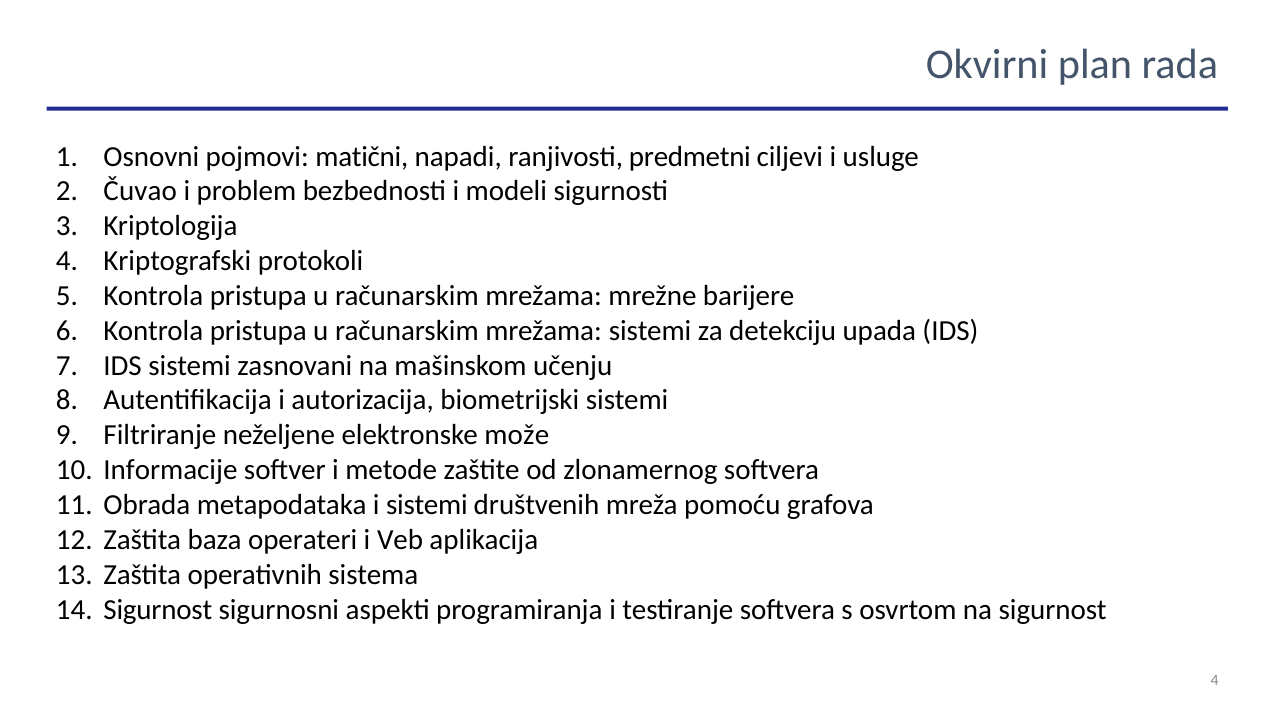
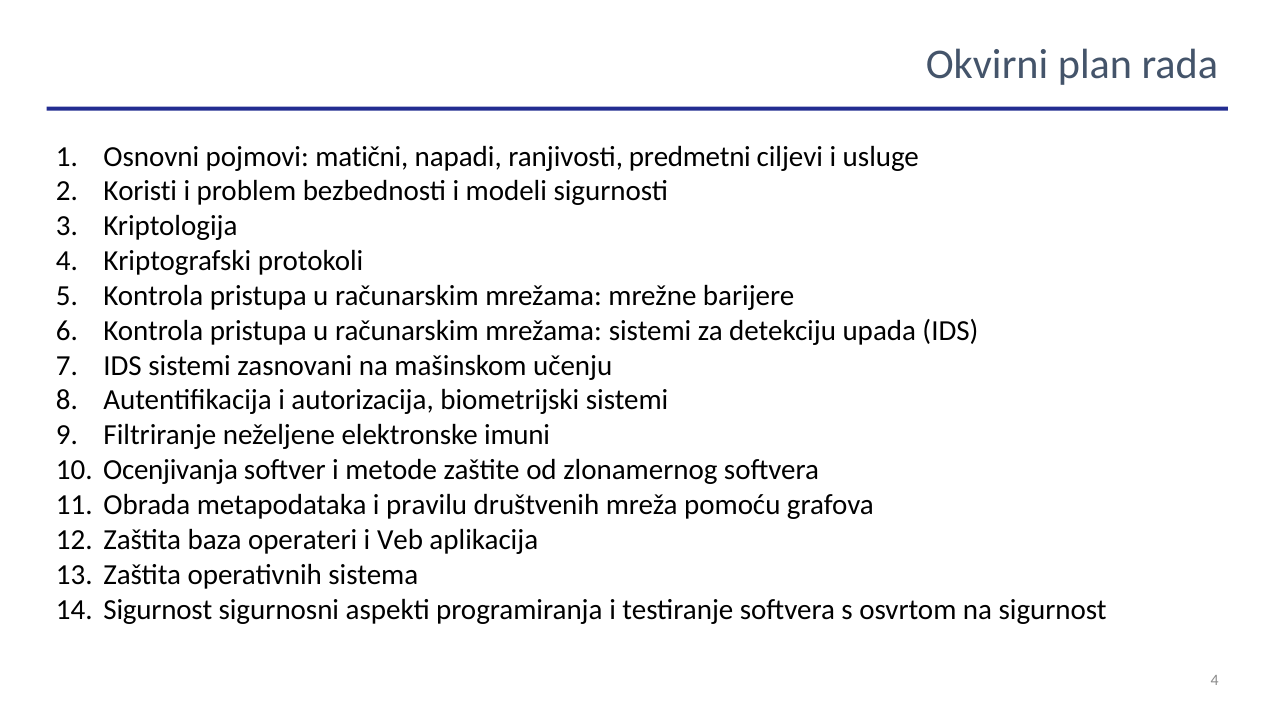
Čuvao: Čuvao -> Koristi (140, 191)
može: može -> imuni (517, 435)
Informacije: Informacije -> Ocenjivanja (171, 470)
i sistemi: sistemi -> pravilu (427, 505)
